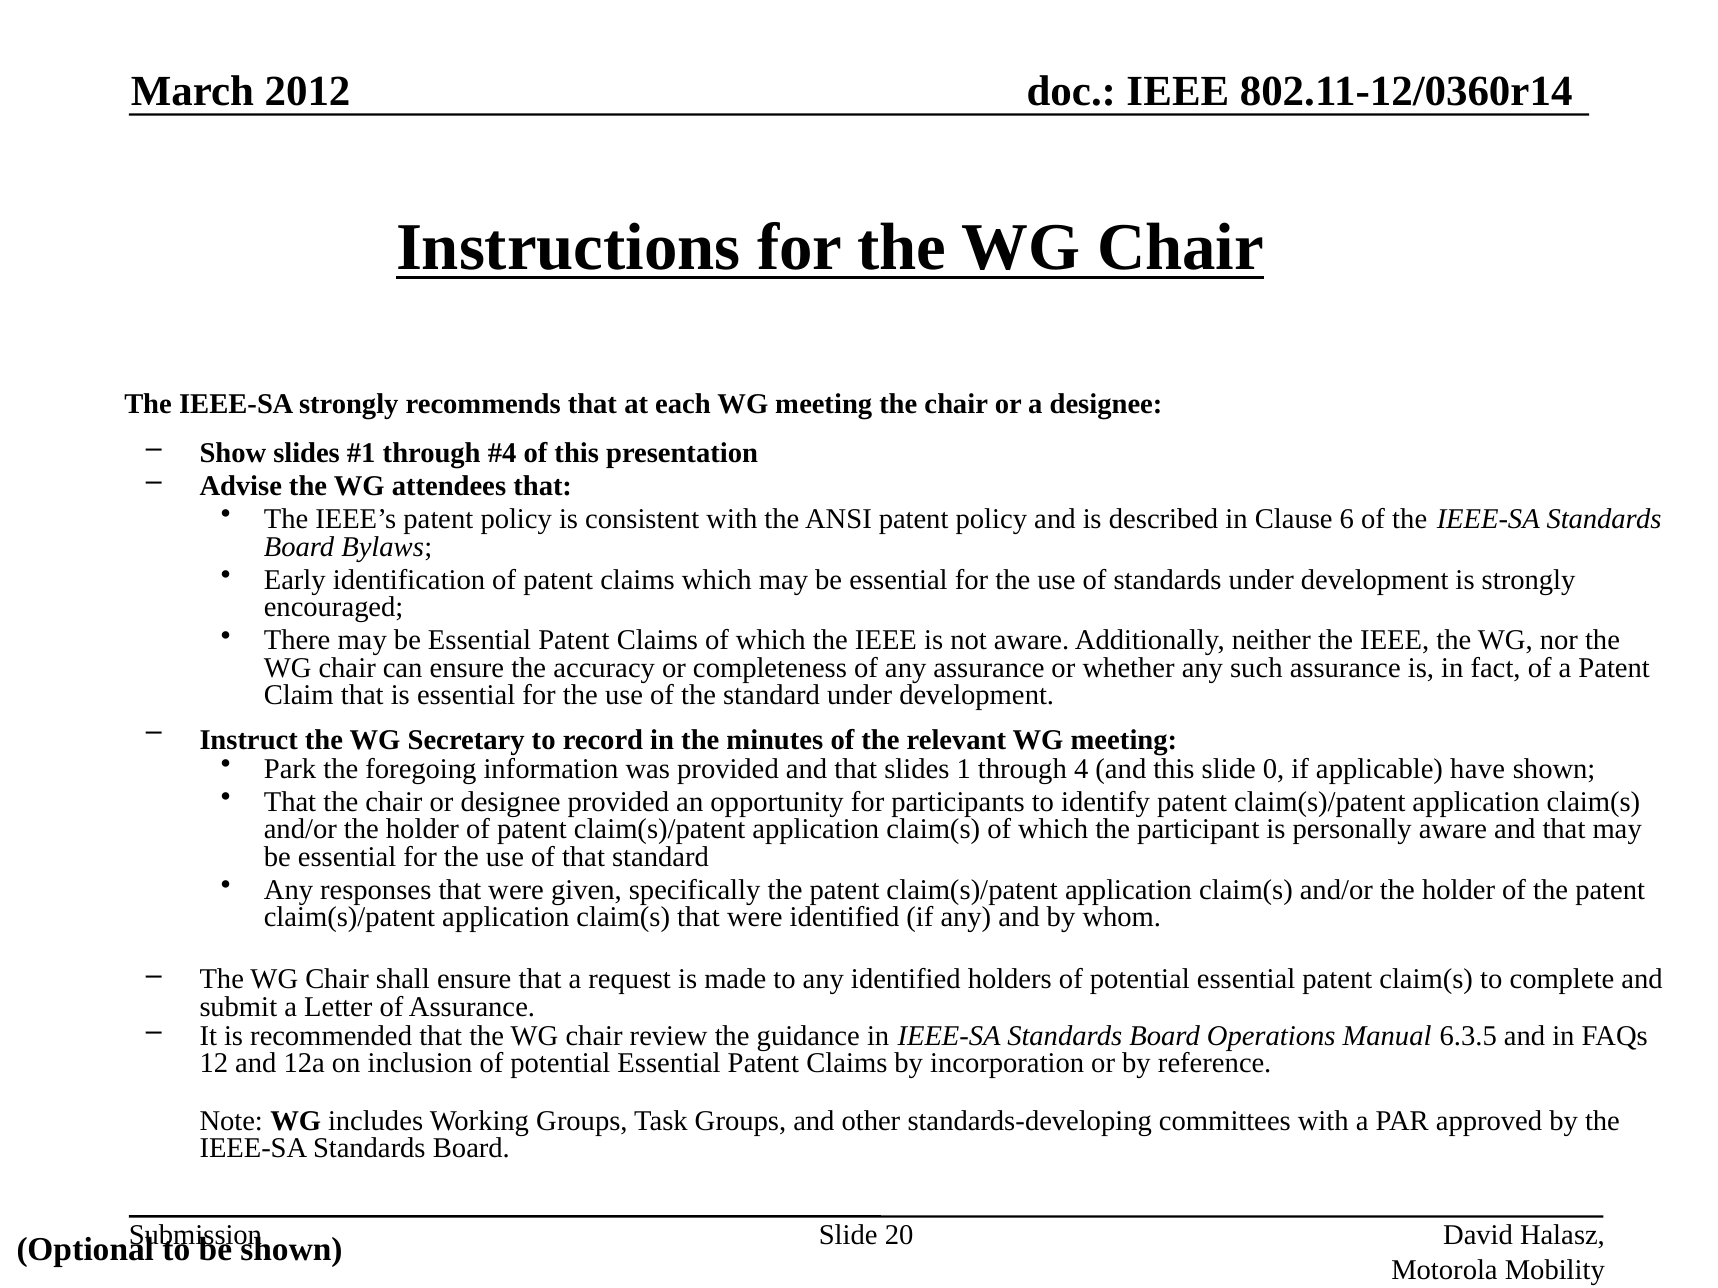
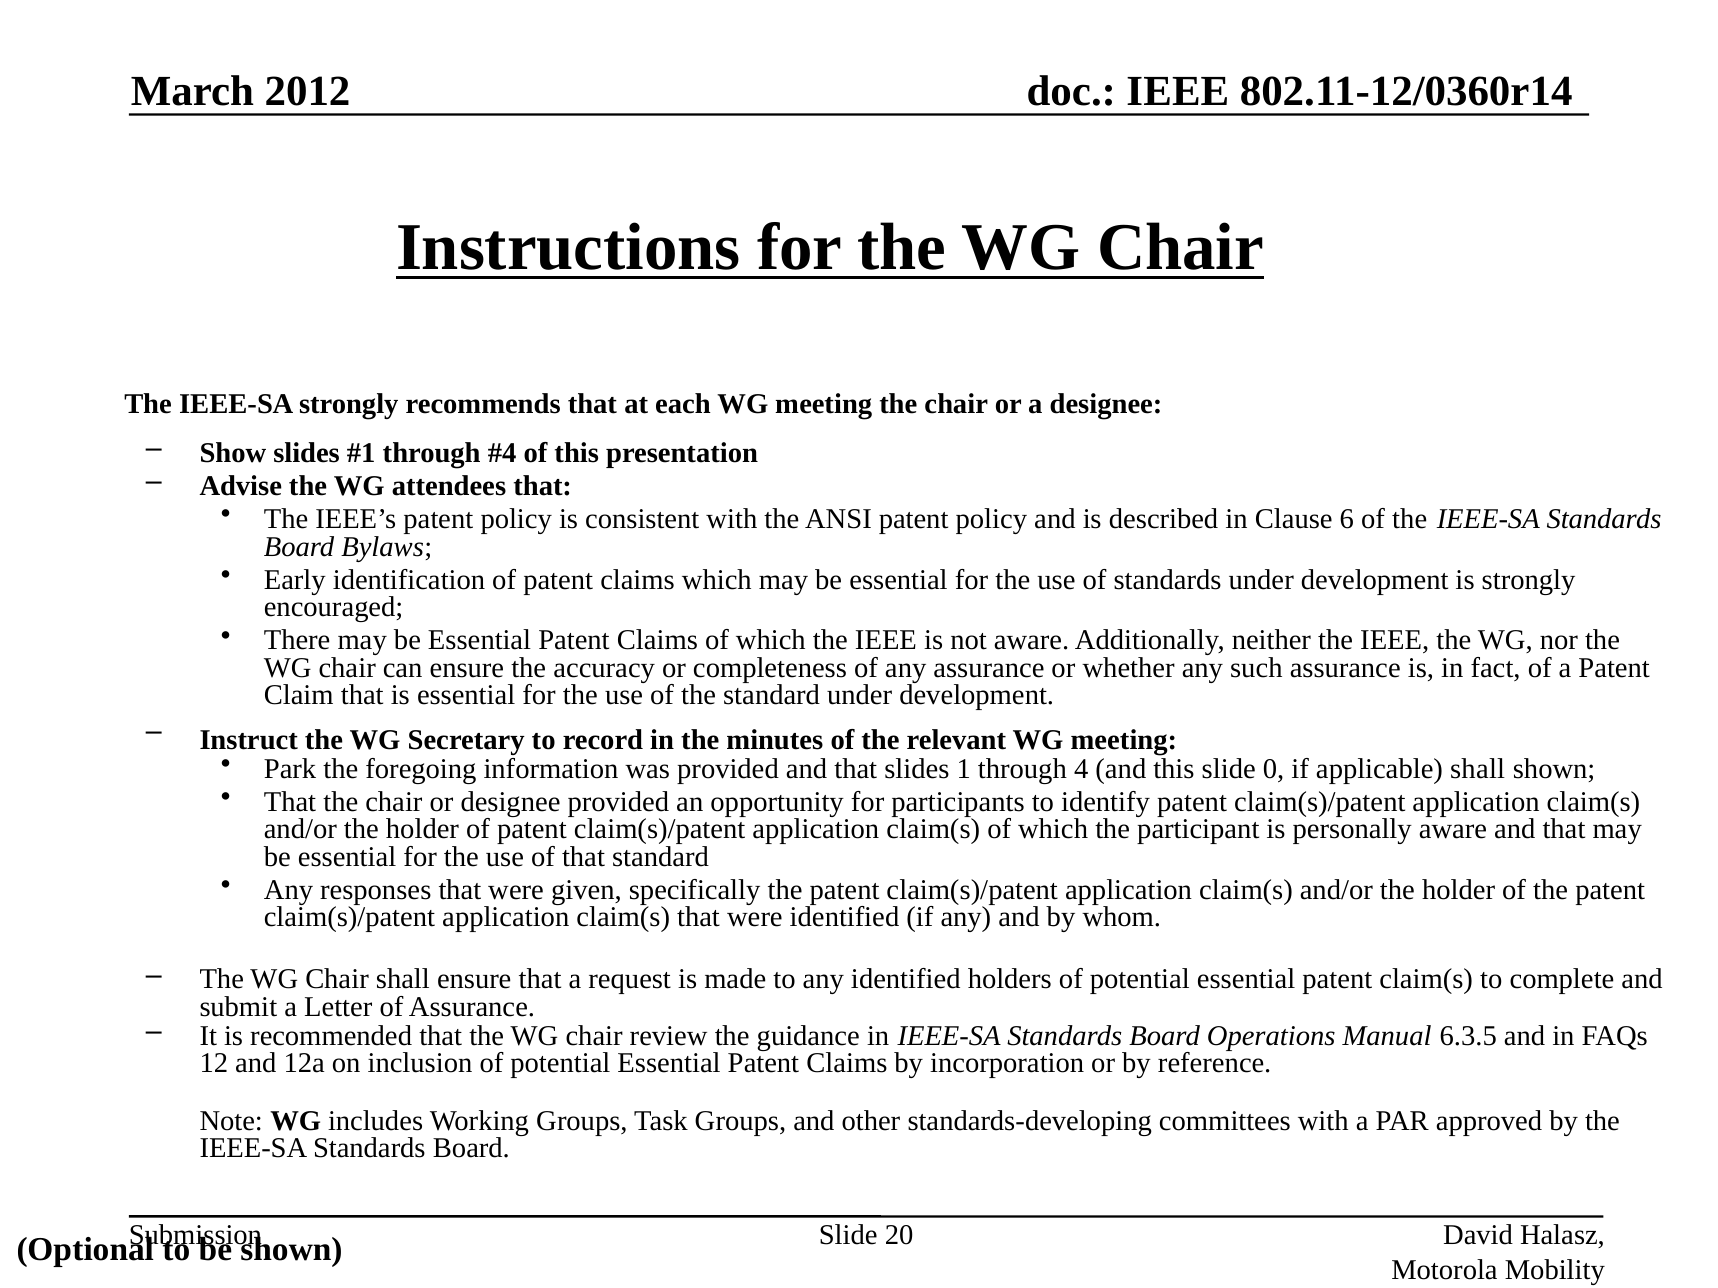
applicable have: have -> shall (1478, 769)
